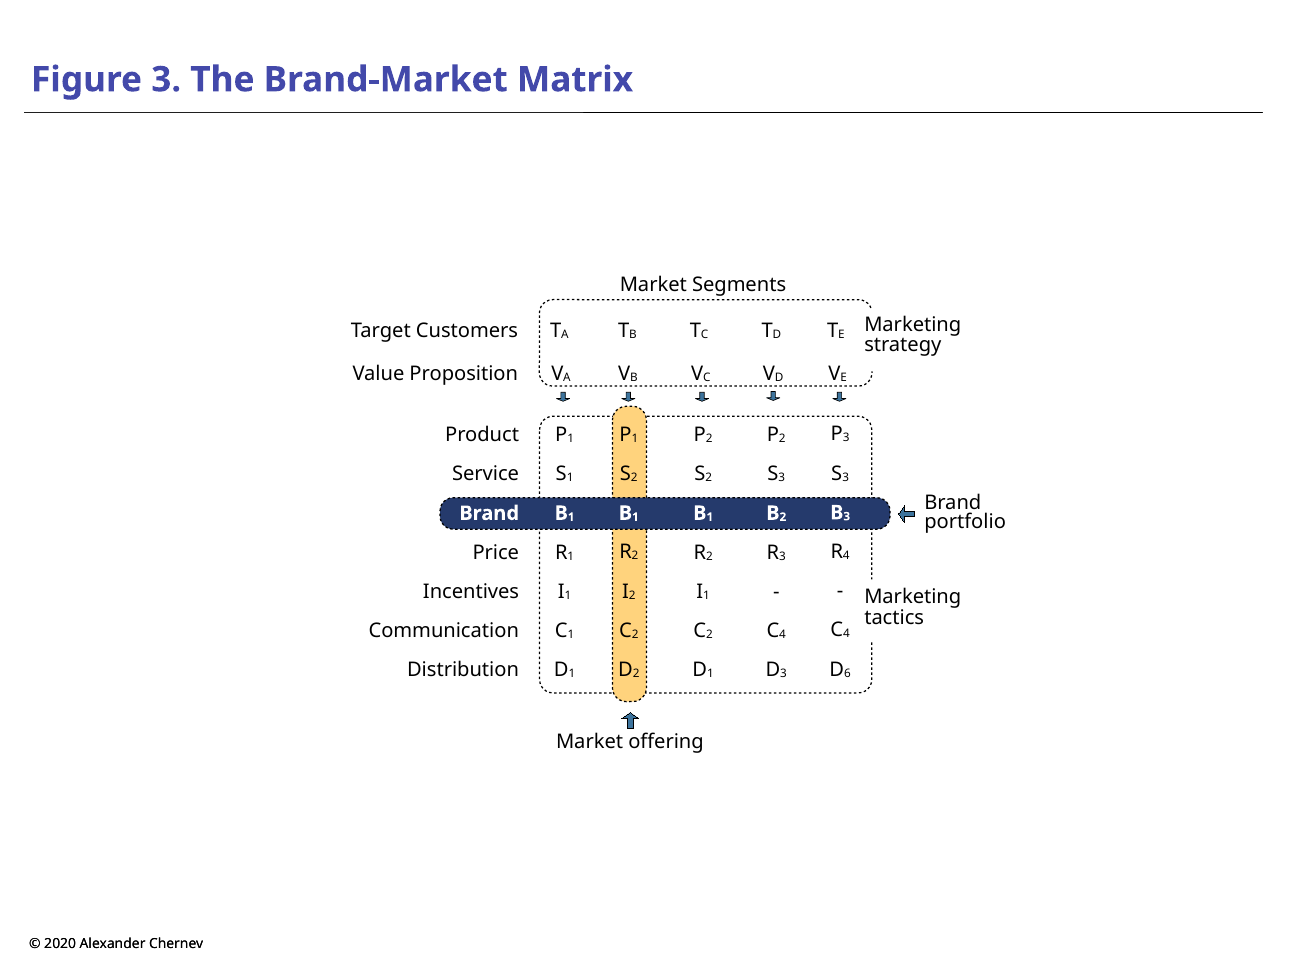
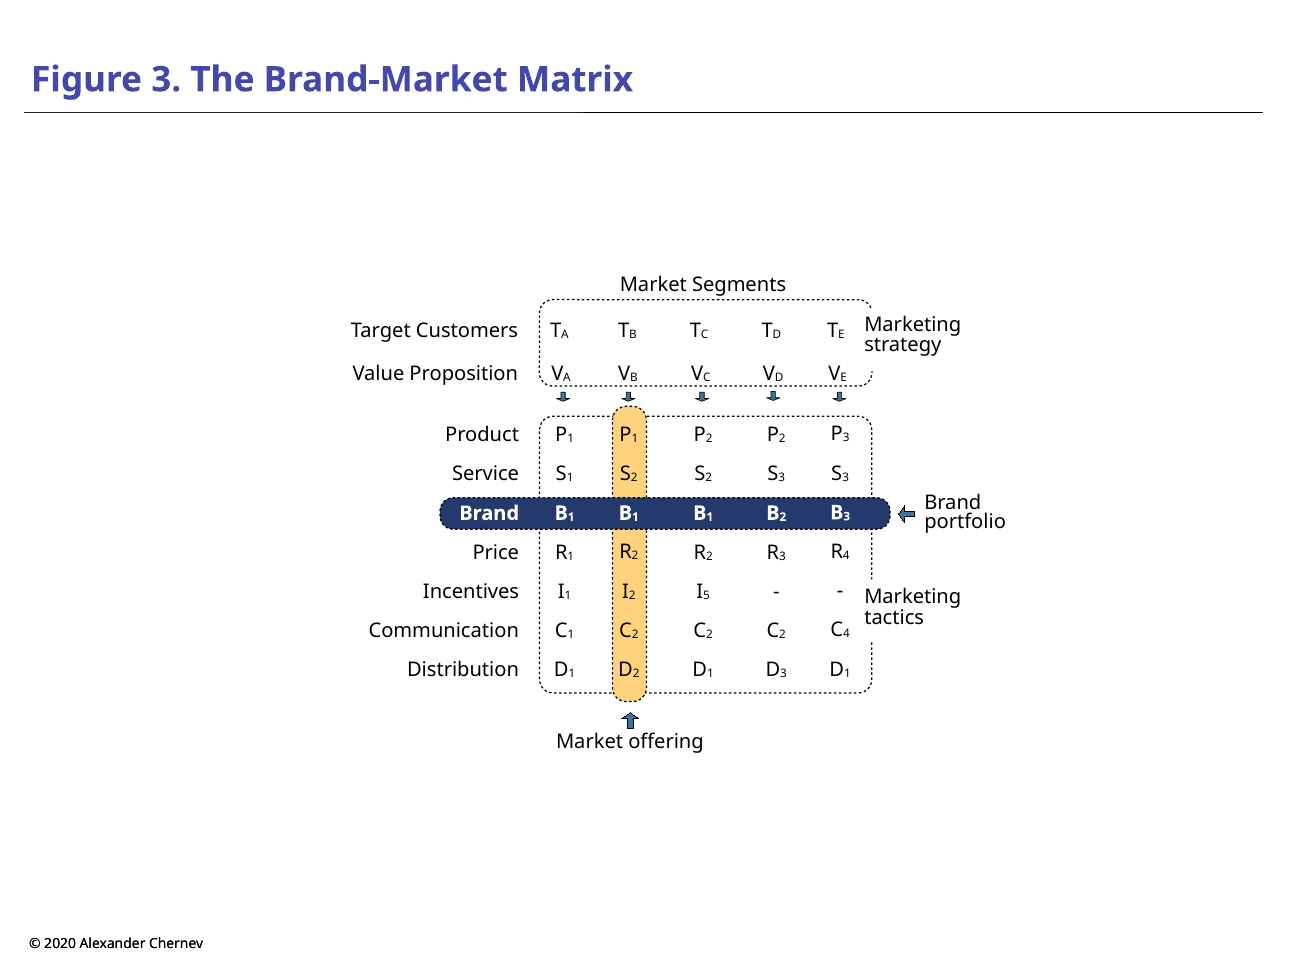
1: 1 -> 5 (707, 595)
4: 4 -> 2 (783, 634)
6: 6 -> 1 (847, 673)
